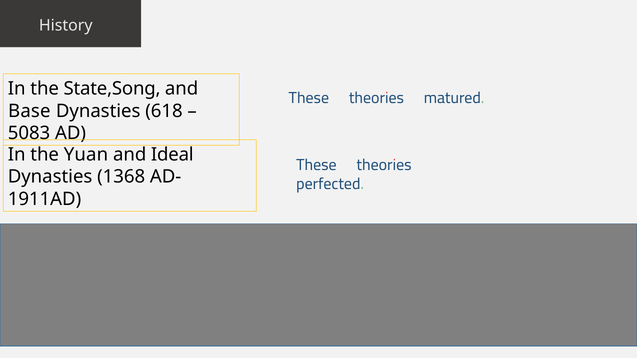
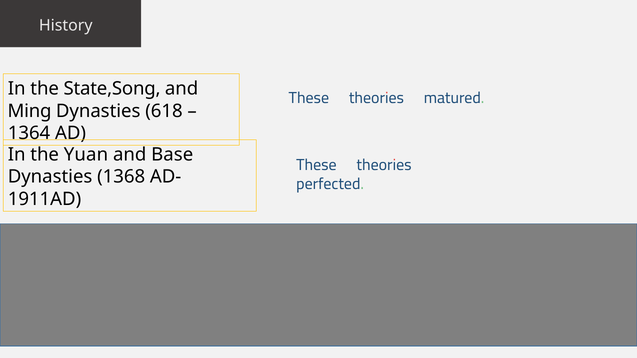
Base: Base -> Ming (30, 111)
5083: 5083 -> 1364 (29, 133)
Ideal: Ideal -> Base (172, 155)
